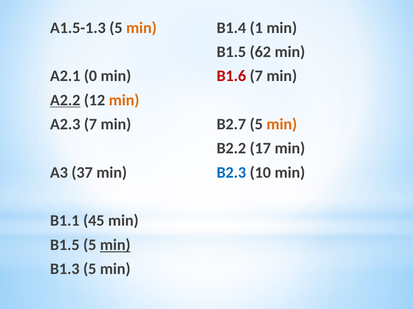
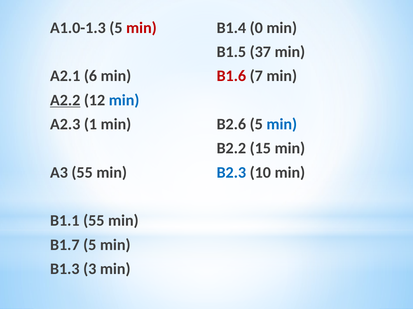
A1.5-1.3: A1.5-1.3 -> A1.0-1.3 (78, 28)
min colour: orange -> red (141, 28)
1: 1 -> 0 (256, 28)
62: 62 -> 37 (260, 52)
0: 0 -> 6 (90, 76)
min colour: orange -> blue (124, 100)
A2.3 7: 7 -> 1 (90, 125)
B2.7: B2.7 -> B2.6 (231, 125)
min colour: orange -> blue (282, 125)
17: 17 -> 15 (260, 149)
A3 37: 37 -> 55 (82, 173)
B1.1 45: 45 -> 55 (94, 221)
B1.5: B1.5 -> B1.7 (65, 245)
min underline: present -> none (115, 245)
B1.3 5: 5 -> 3 (90, 270)
